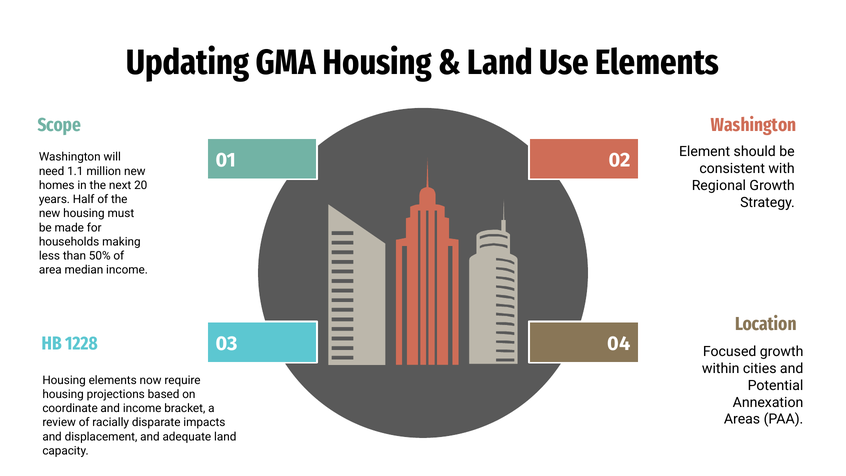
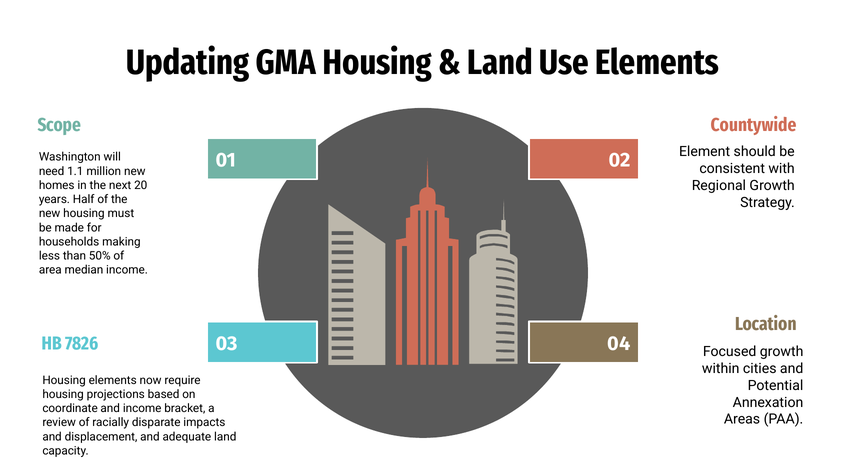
Washington: Washington -> Countywide (754, 125)
1228: 1228 -> 7826 (82, 343)
